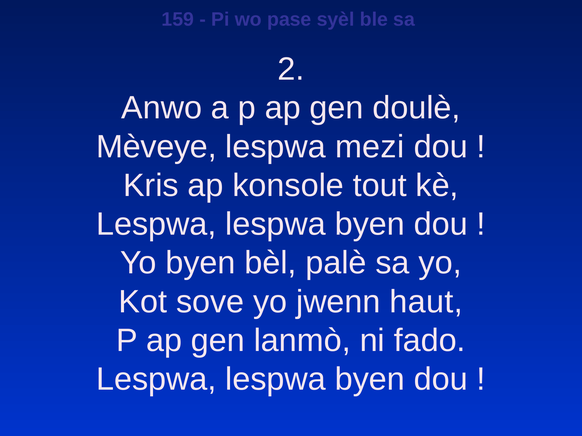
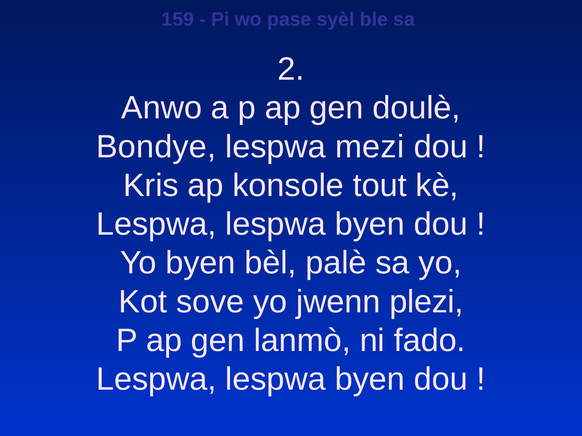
Mèveye: Mèveye -> Bondye (156, 147)
haut: haut -> plezi (426, 302)
